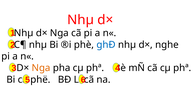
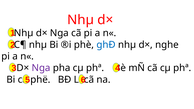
Nga colour: orange -> purple (41, 68)
